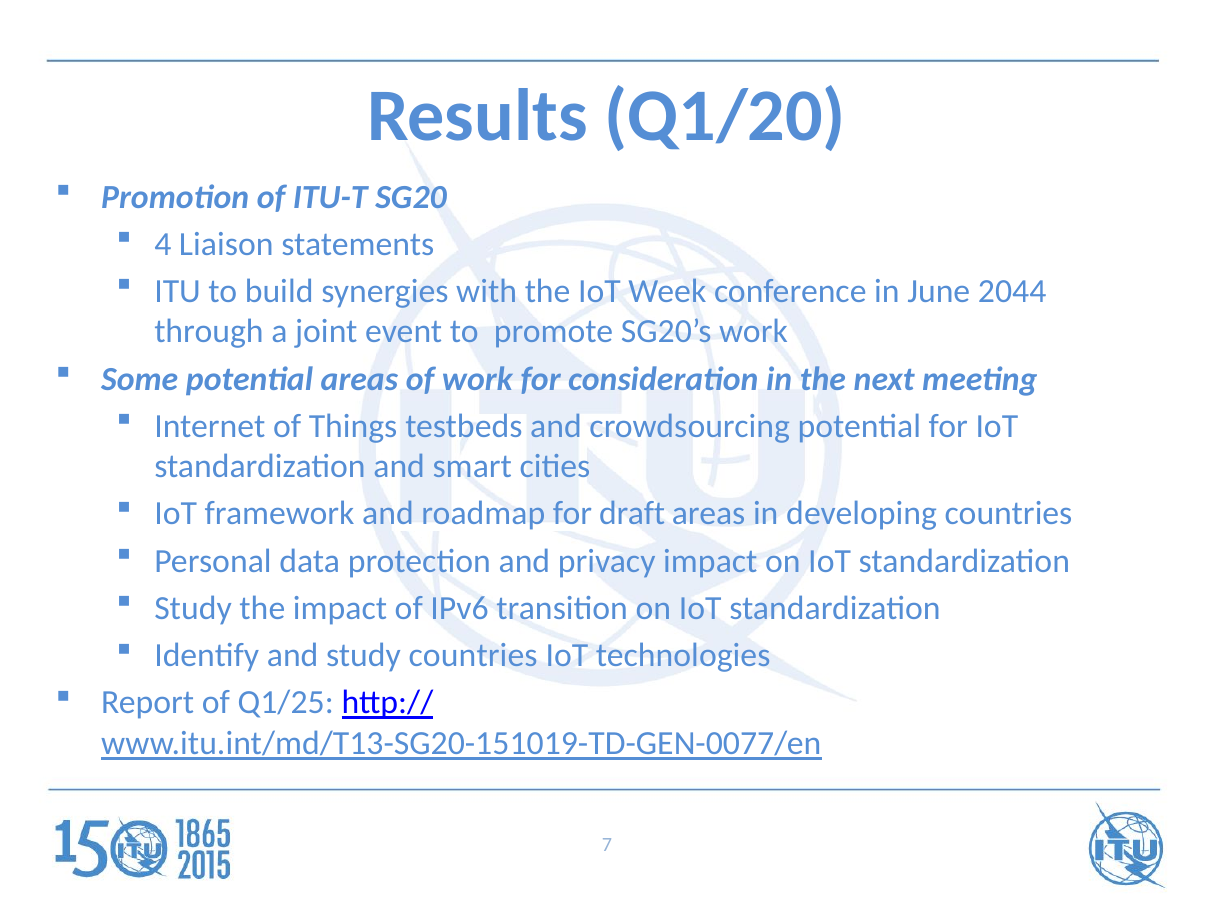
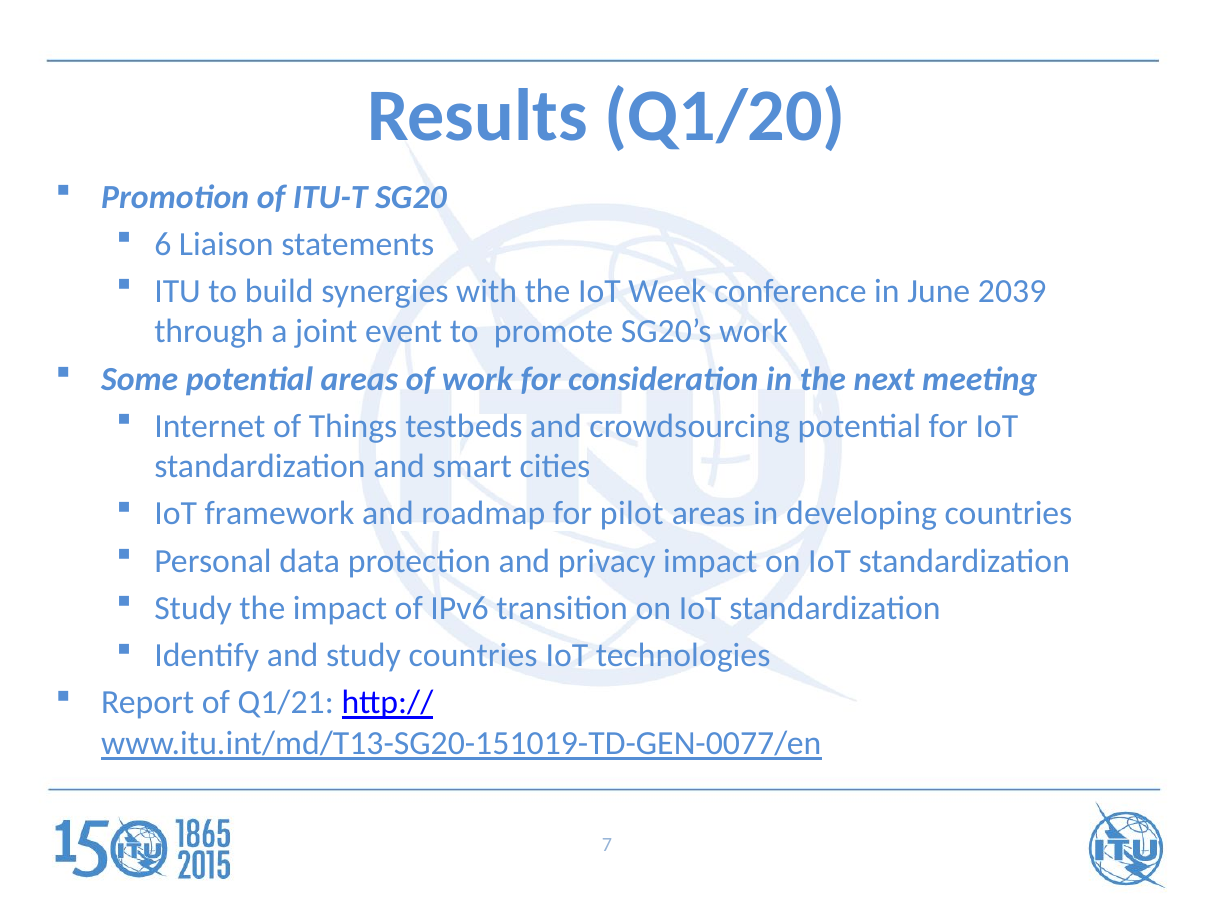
4: 4 -> 6 (163, 244)
2044: 2044 -> 2039 (1012, 291)
draft: draft -> pilot (632, 514)
Q1/25: Q1/25 -> Q1/21 (286, 703)
